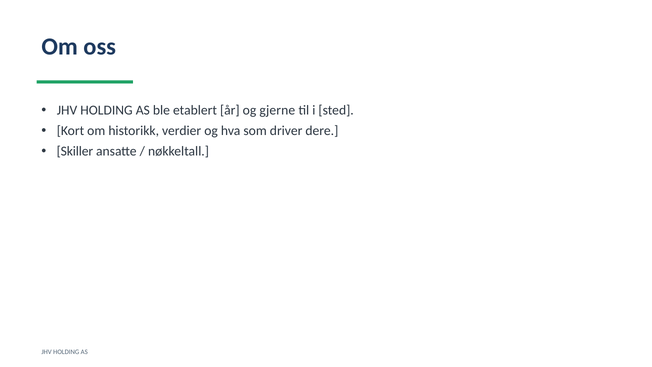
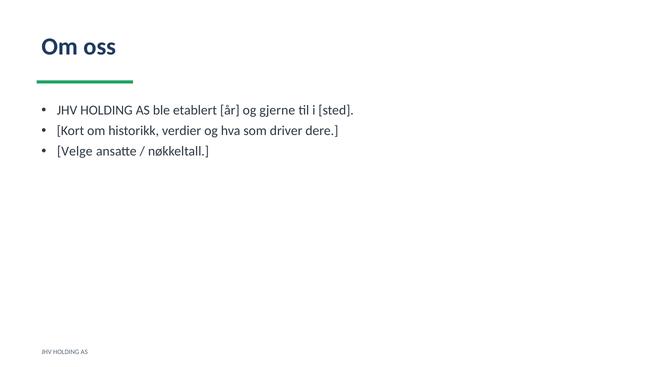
Skiller: Skiller -> Velge (75, 151)
